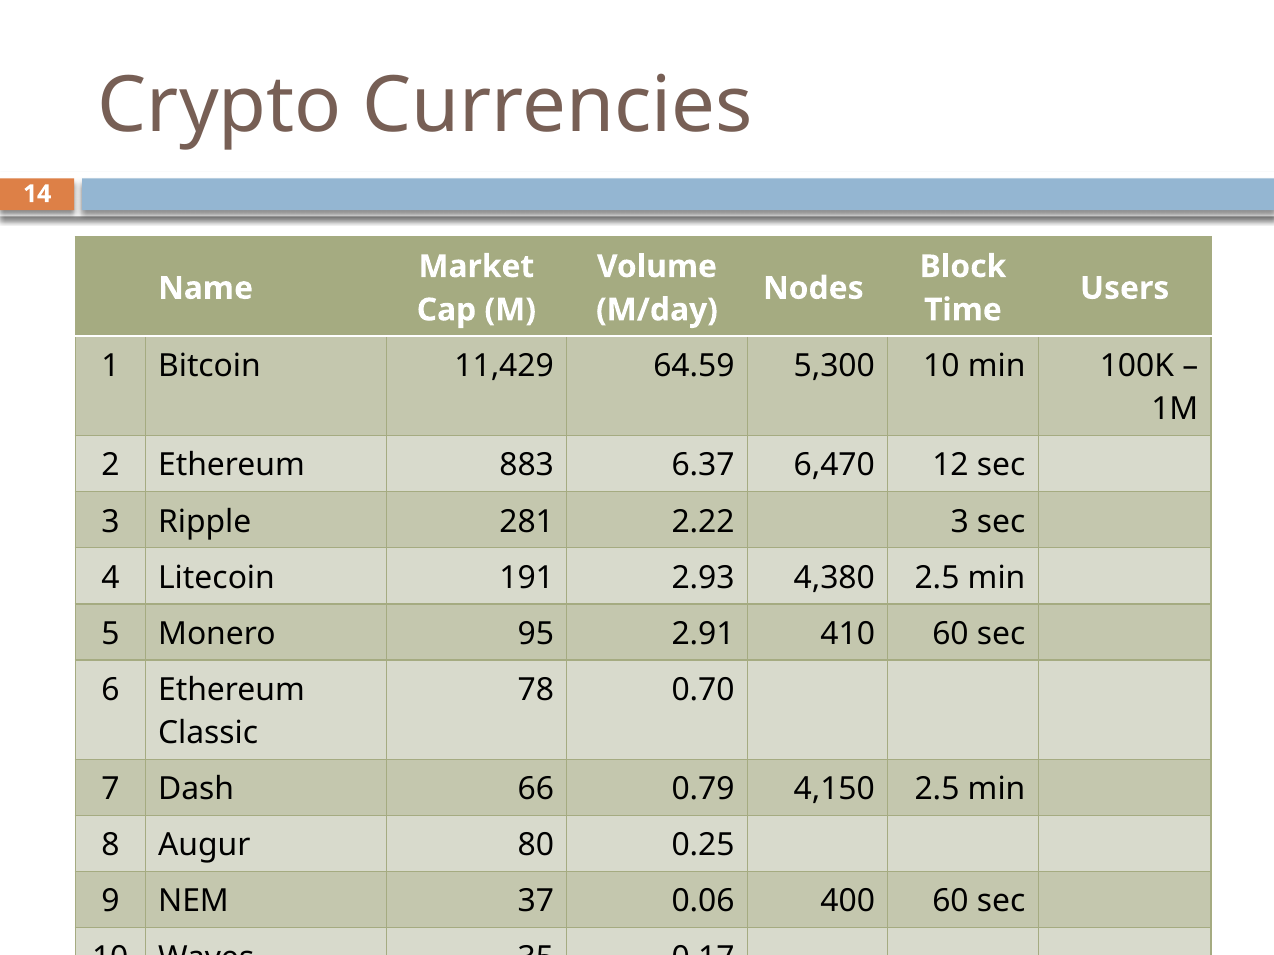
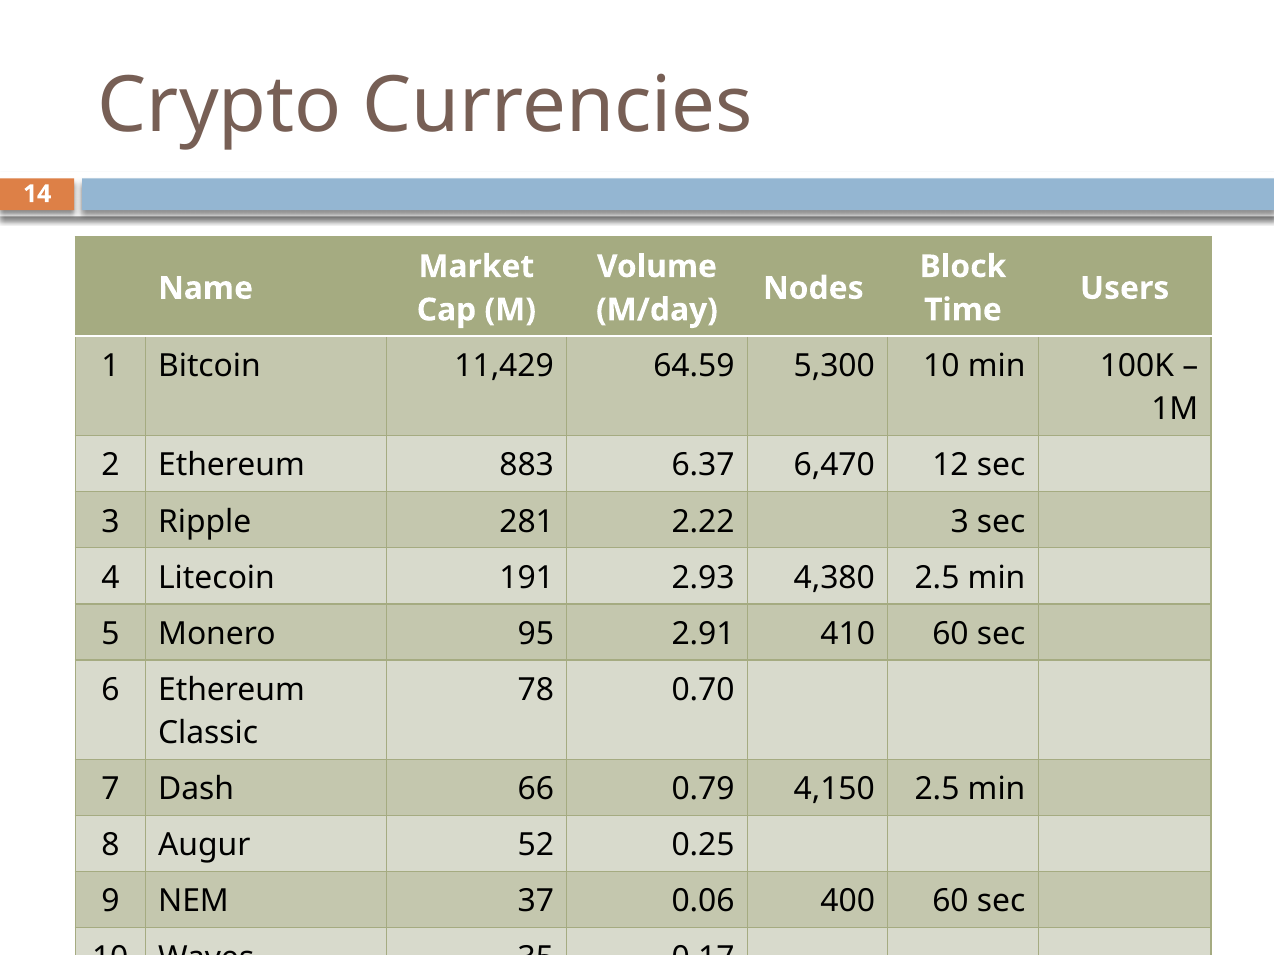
80: 80 -> 52 (536, 846)
